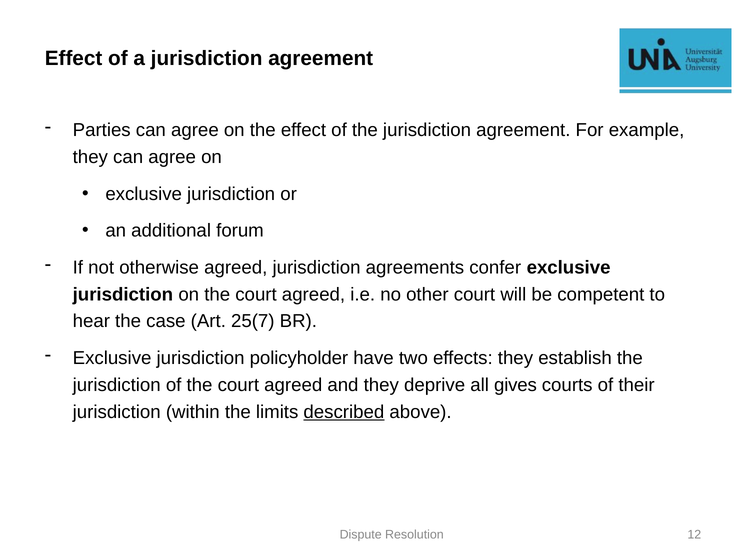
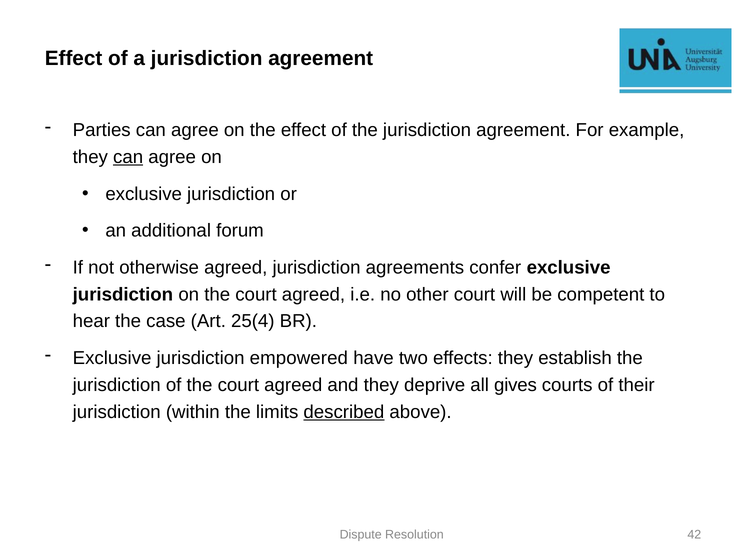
can underline: none -> present (128, 157)
25(7: 25(7 -> 25(4 (253, 321)
policyholder: policyholder -> empowered (299, 358)
12: 12 -> 42 (694, 534)
